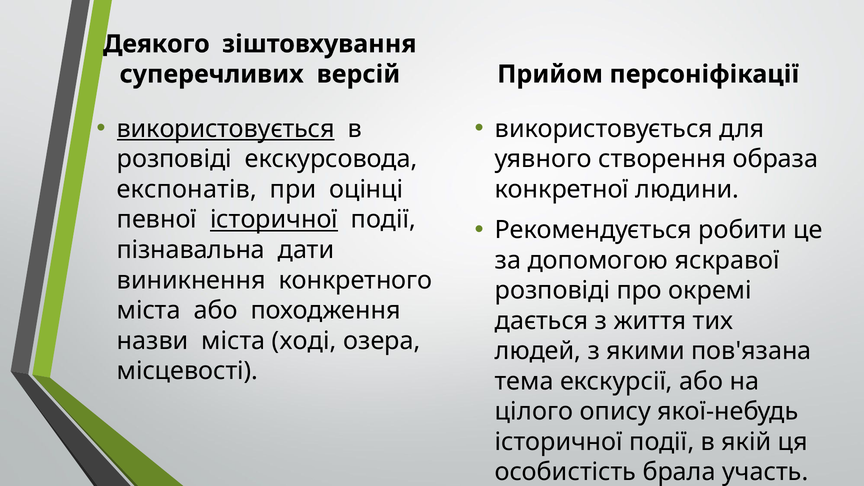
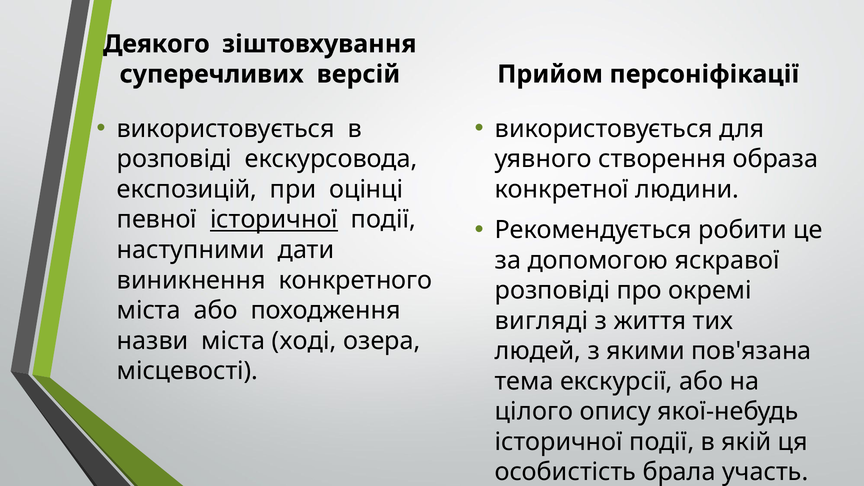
використовується underline: present -> none (226, 129)
експонатів: експонатів -> експозицій (187, 189)
пізнавальна: пізнавальна -> наступними (191, 250)
дається: дається -> вигляді (542, 321)
